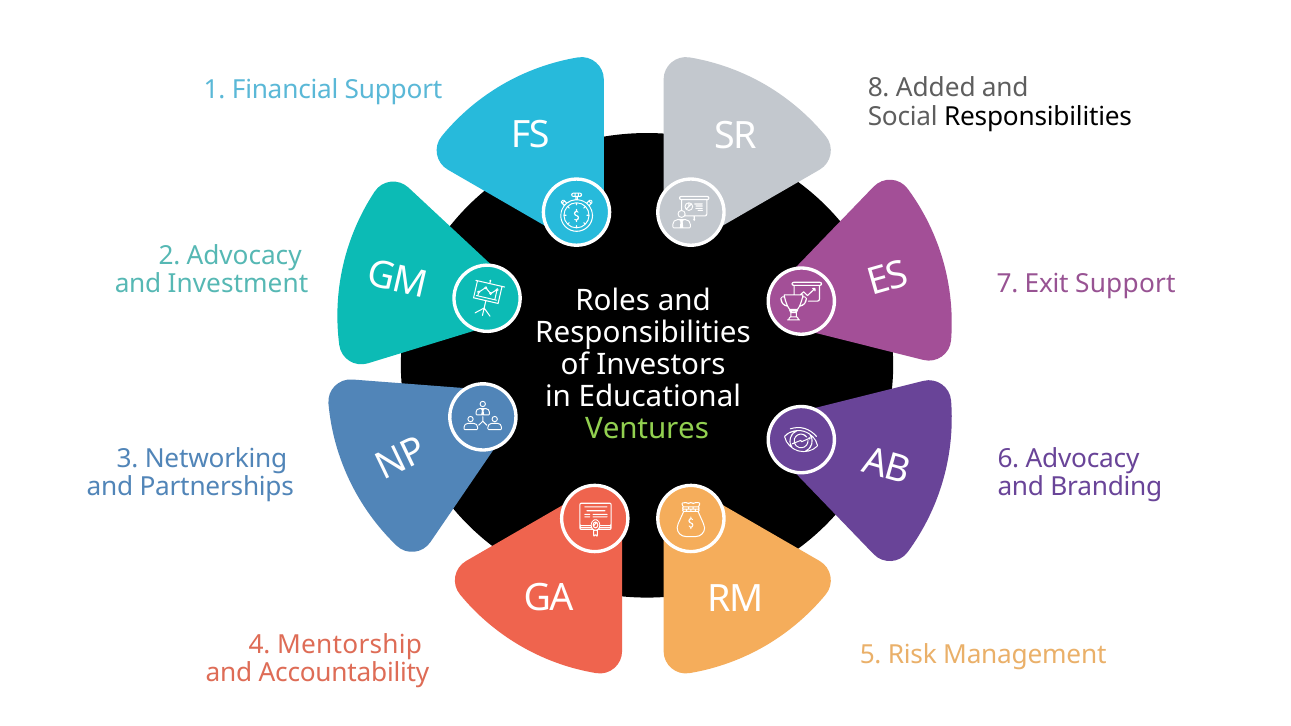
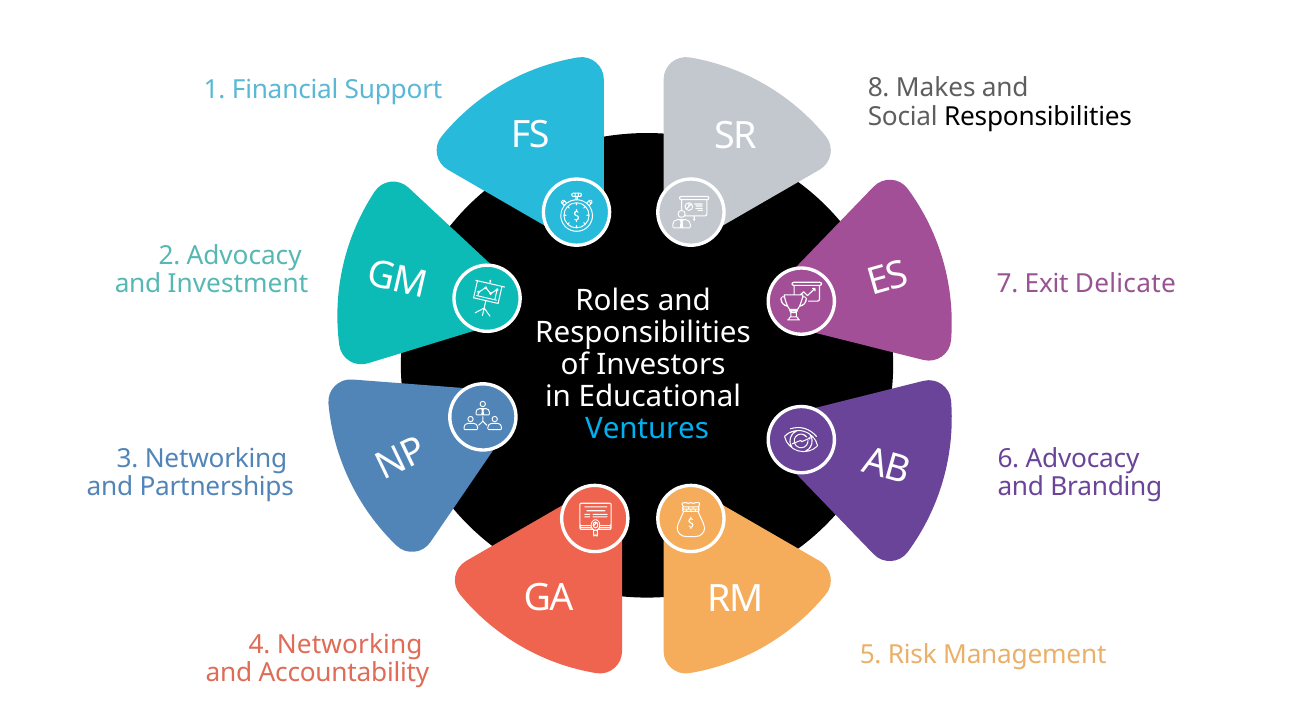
Added: Added -> Makes (936, 88)
Exit Support: Support -> Delicate (1125, 284)
Ventures colour: light green -> light blue (647, 429)
4 Mentorship: Mentorship -> Networking (350, 645)
